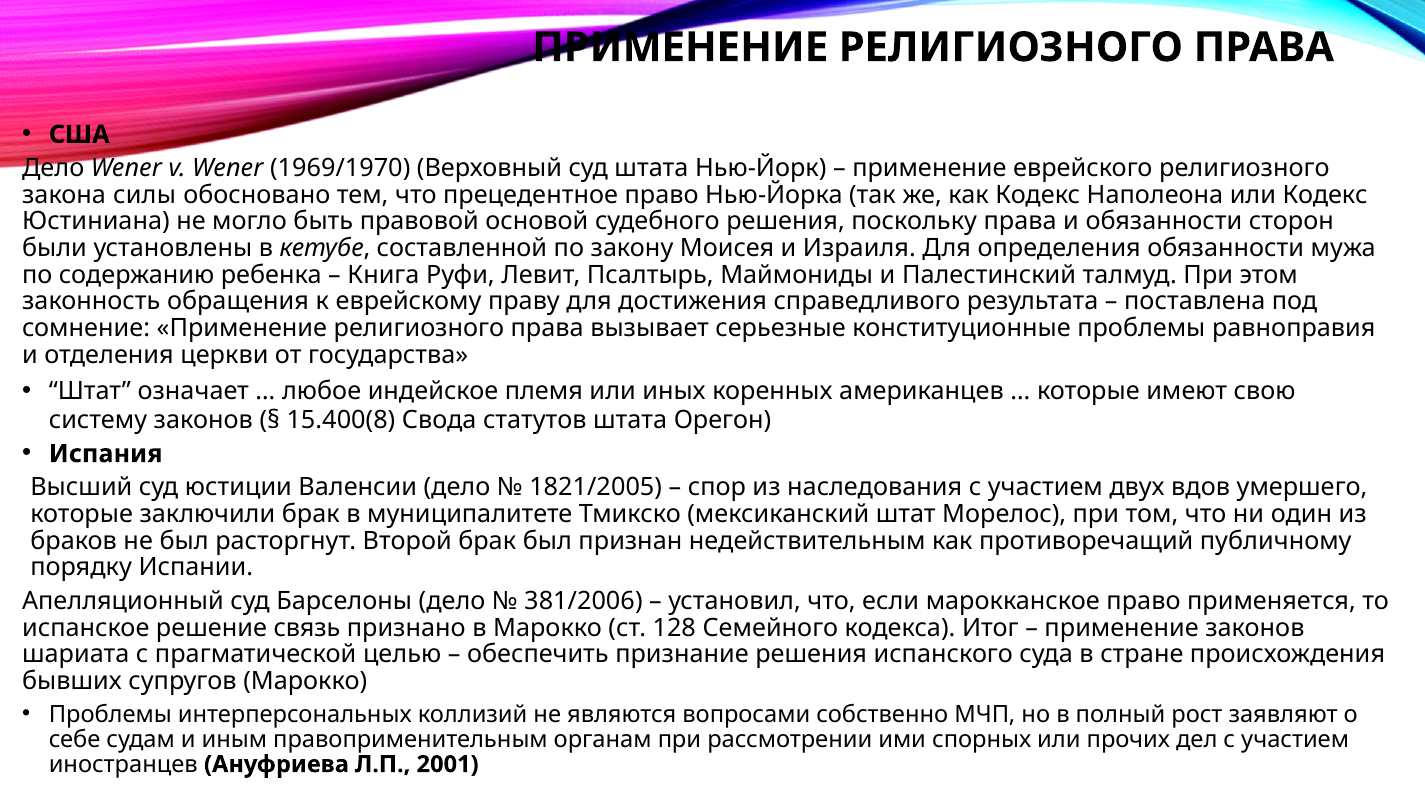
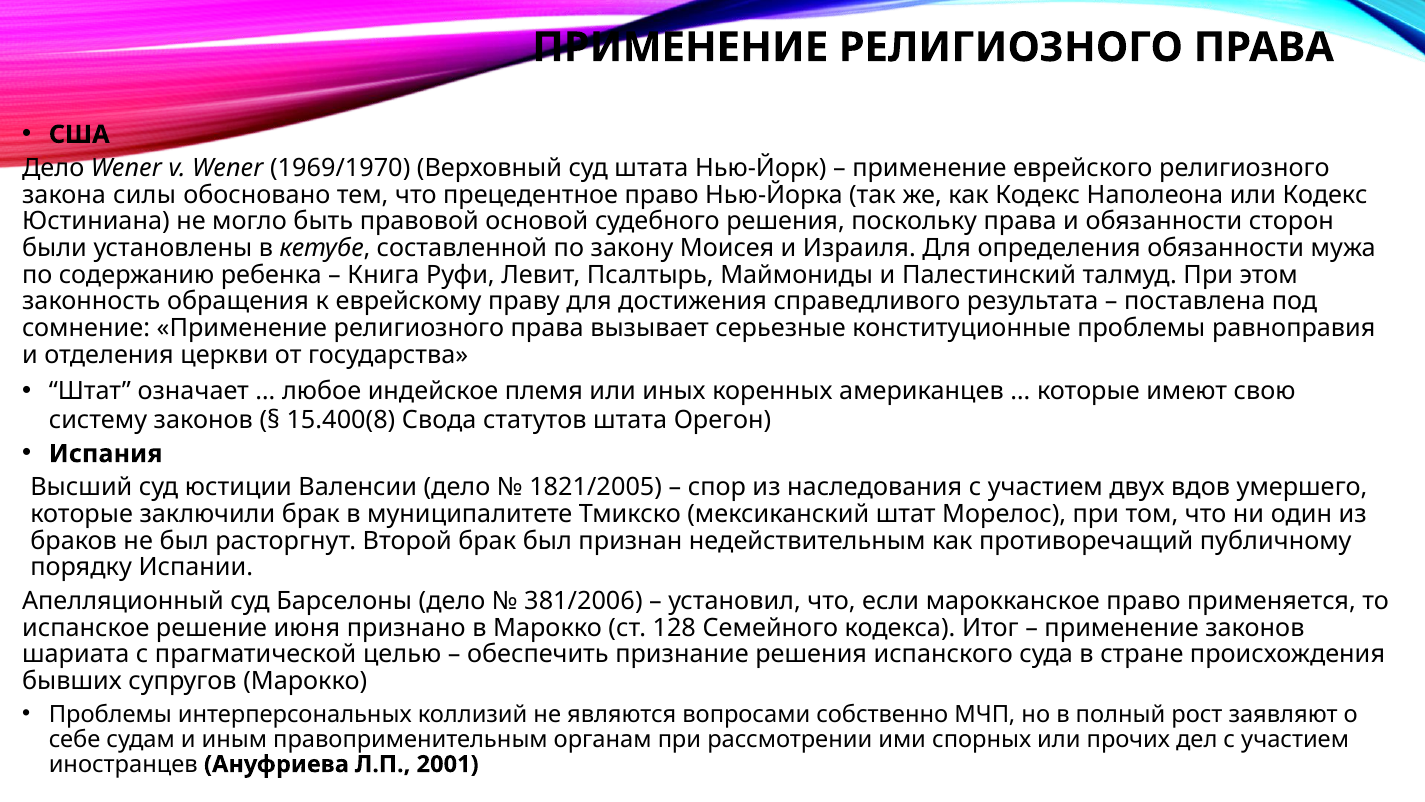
связь: связь -> июня (307, 628)
